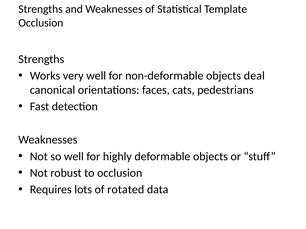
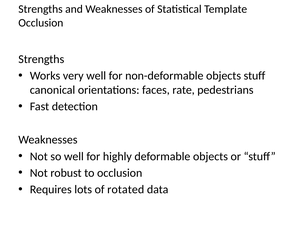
objects deal: deal -> stuff (254, 76)
cats: cats -> rate (184, 90)
